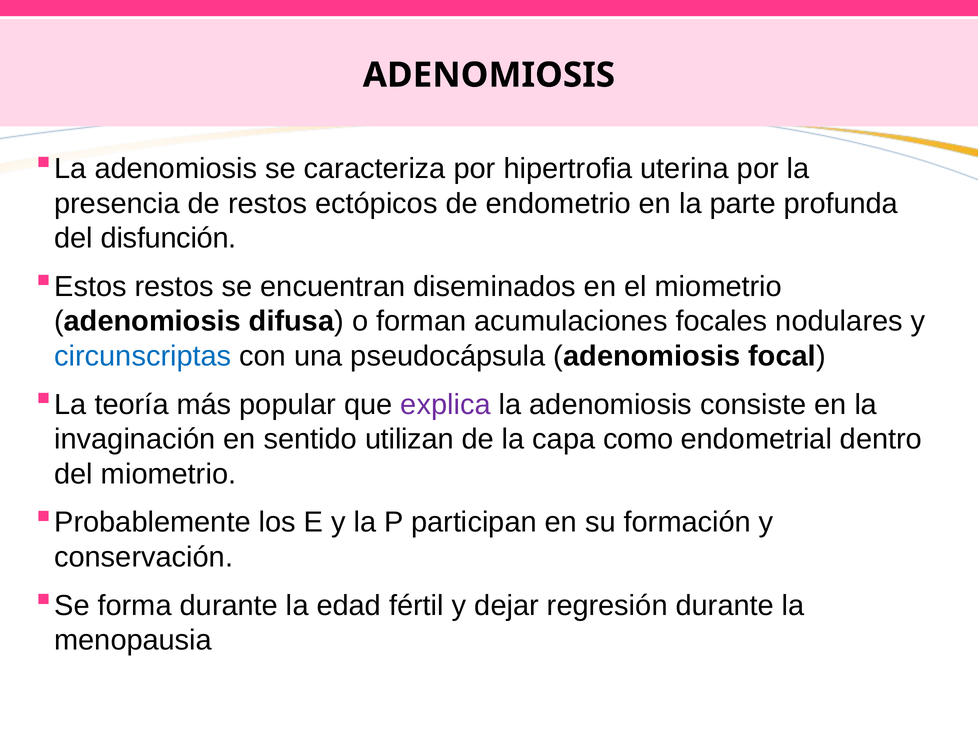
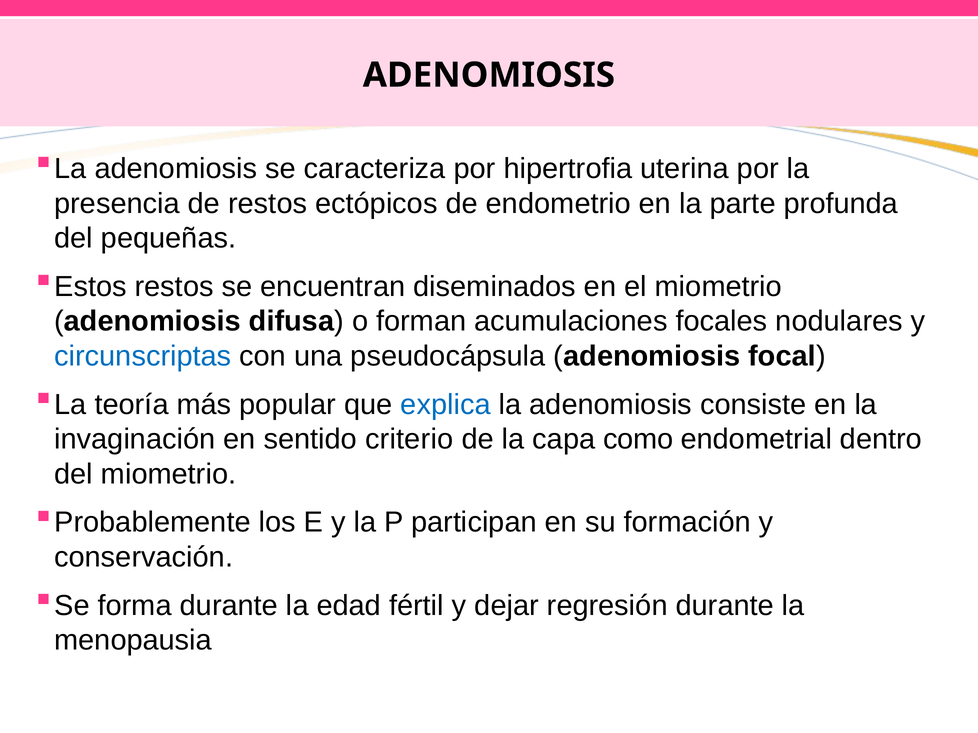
disfunción: disfunción -> pequeñas (169, 238)
explica colour: purple -> blue (446, 405)
utilizan: utilizan -> criterio (409, 439)
